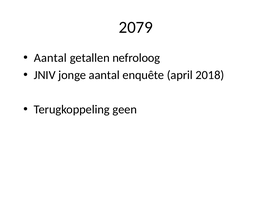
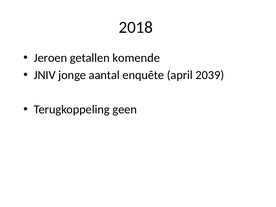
2079: 2079 -> 2018 (136, 27)
Aantal: Aantal -> Jeroen (50, 58)
nefroloog: nefroloog -> komende (136, 58)
2018: 2018 -> 2039 (210, 75)
